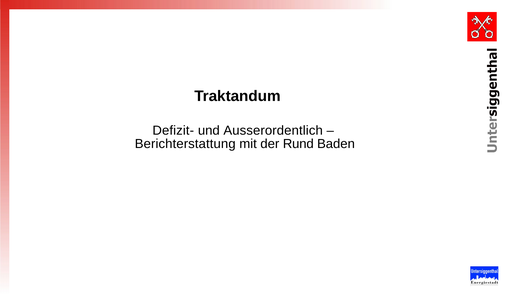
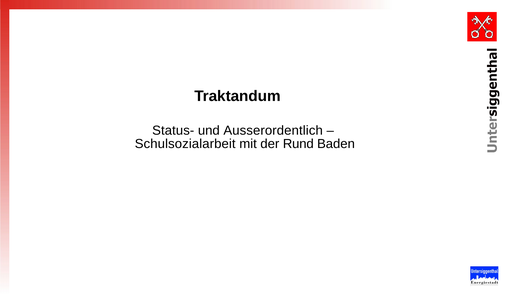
Defizit-: Defizit- -> Status- (173, 131)
Berichterstattung: Berichterstattung -> Schulsozialarbeit (185, 144)
